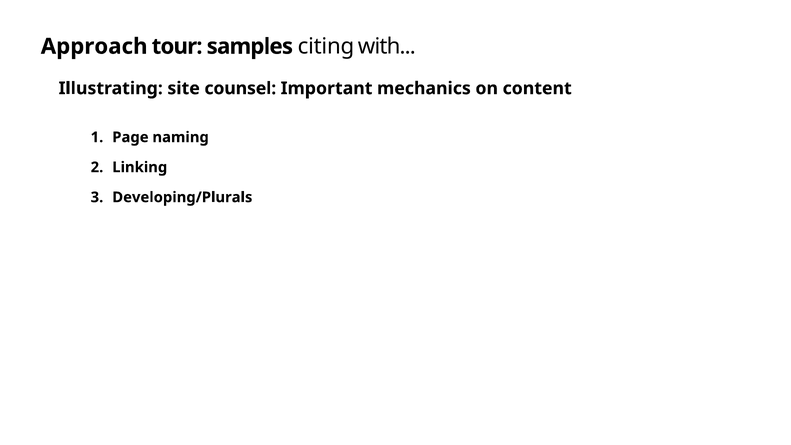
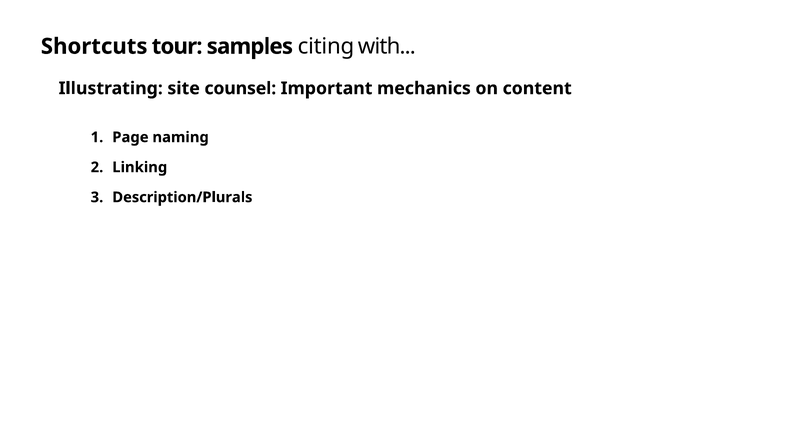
Approach: Approach -> Shortcuts (94, 46)
Developing/Plurals: Developing/Plurals -> Description/Plurals (182, 197)
